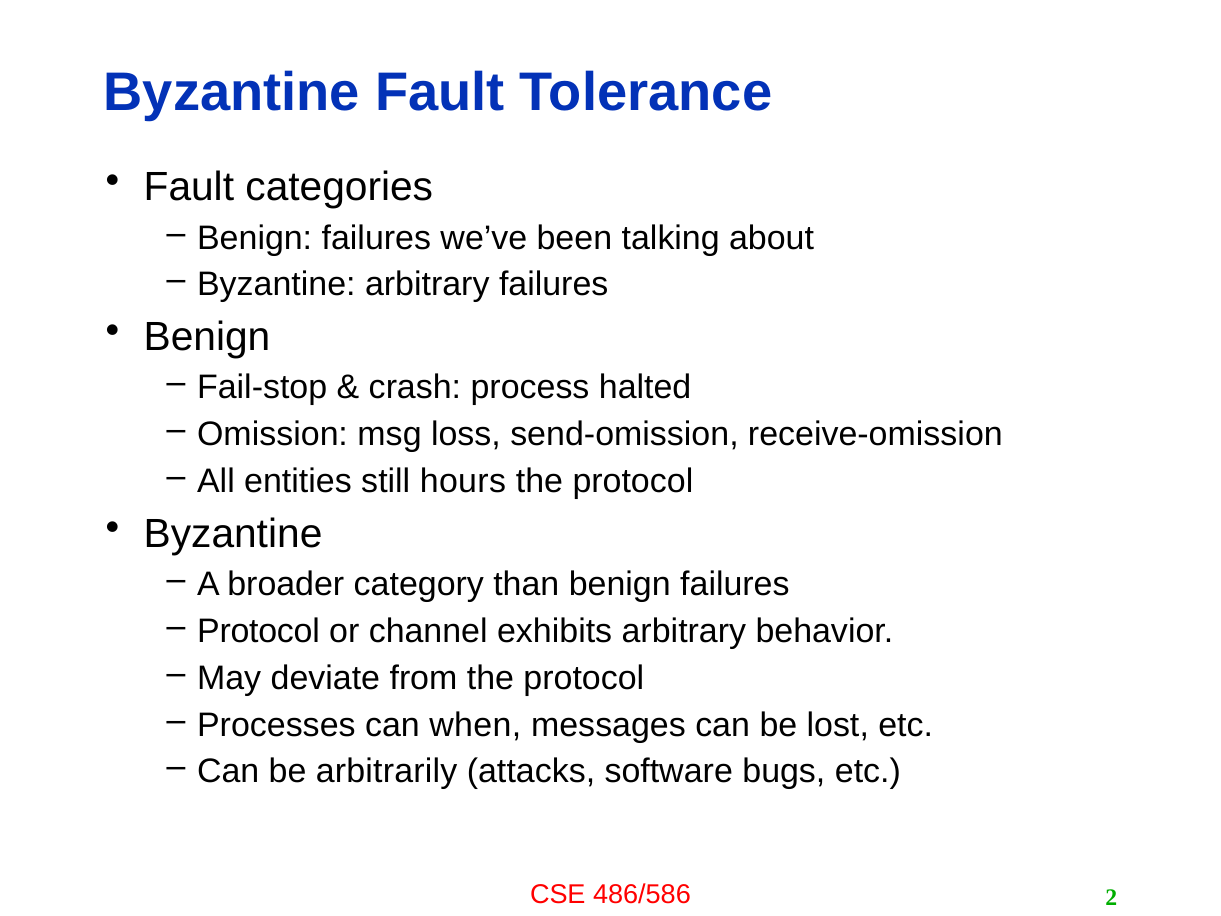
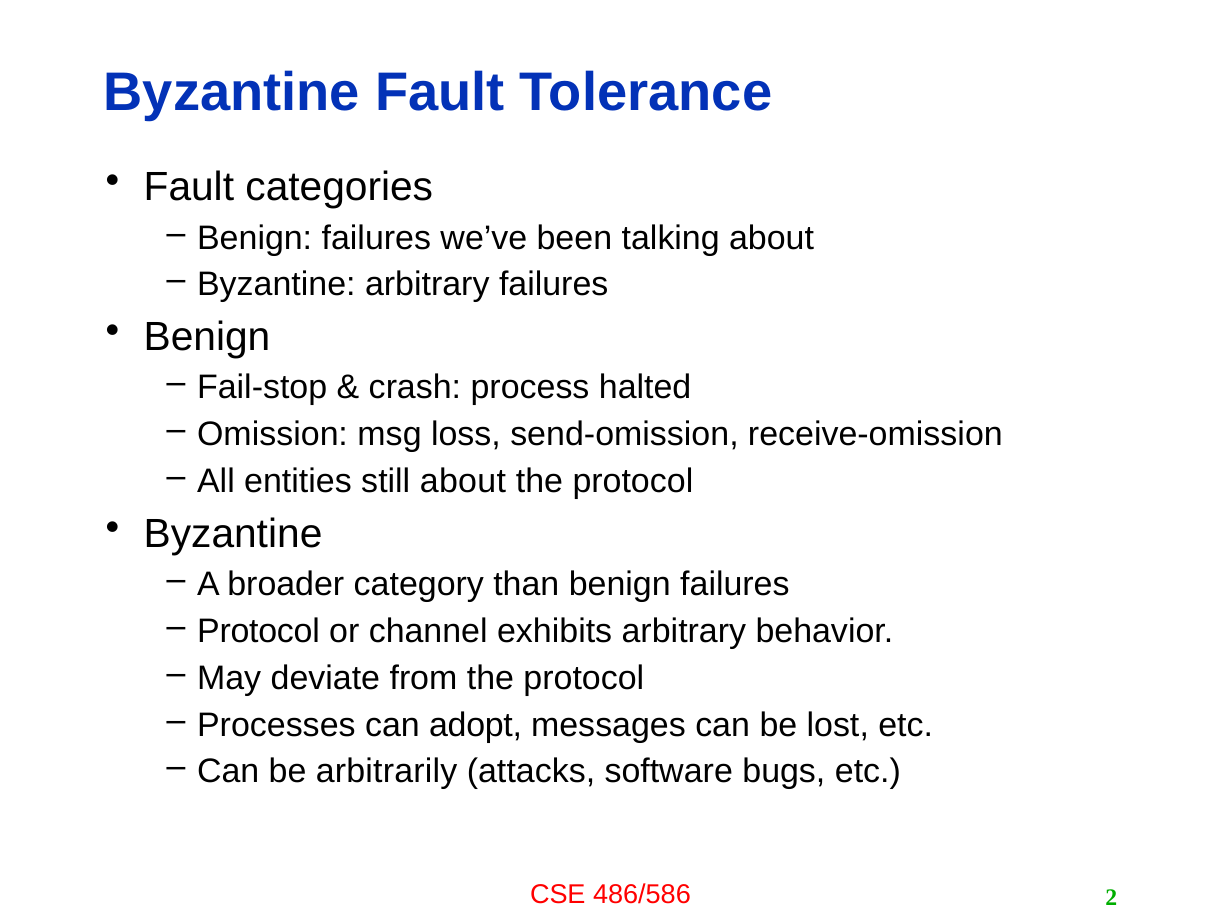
still hours: hours -> about (463, 481)
when: when -> adopt (476, 725)
